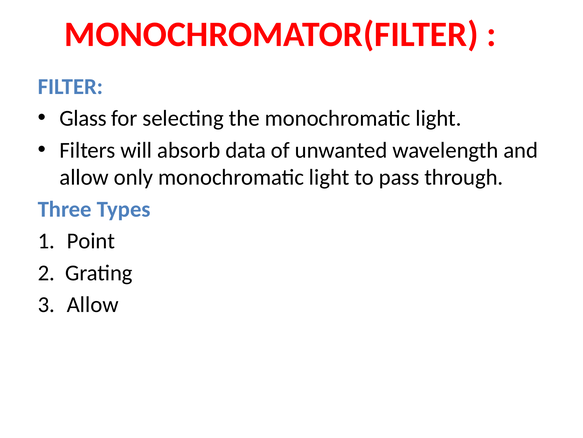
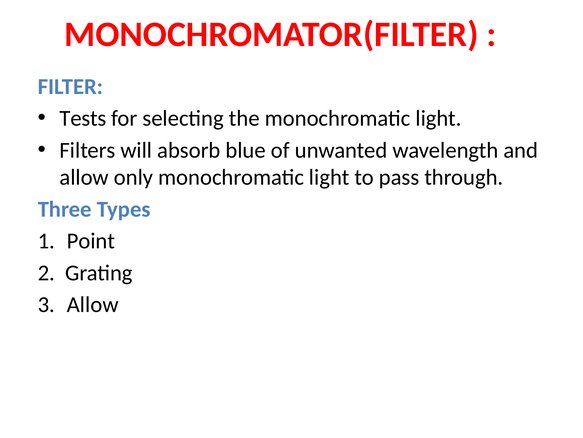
Glass: Glass -> Tests (83, 118)
data: data -> blue (246, 150)
